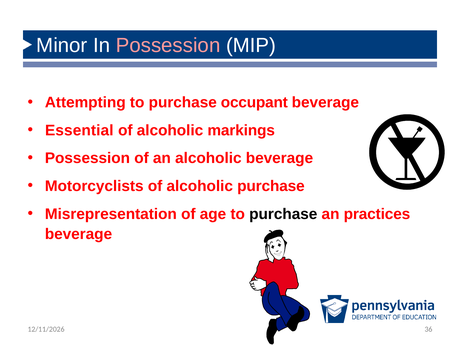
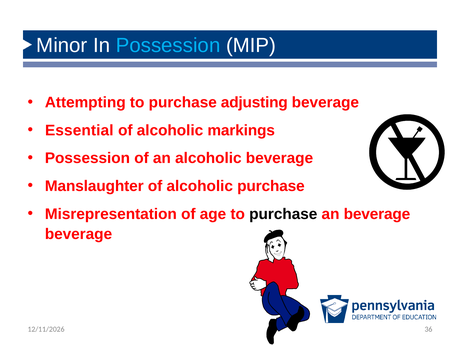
Possession colour: pink -> light blue (168, 46)
occupant: occupant -> adjusting (254, 103)
Motorcyclists: Motorcyclists -> Manslaughter (94, 186)
an practices: practices -> beverage (377, 214)
